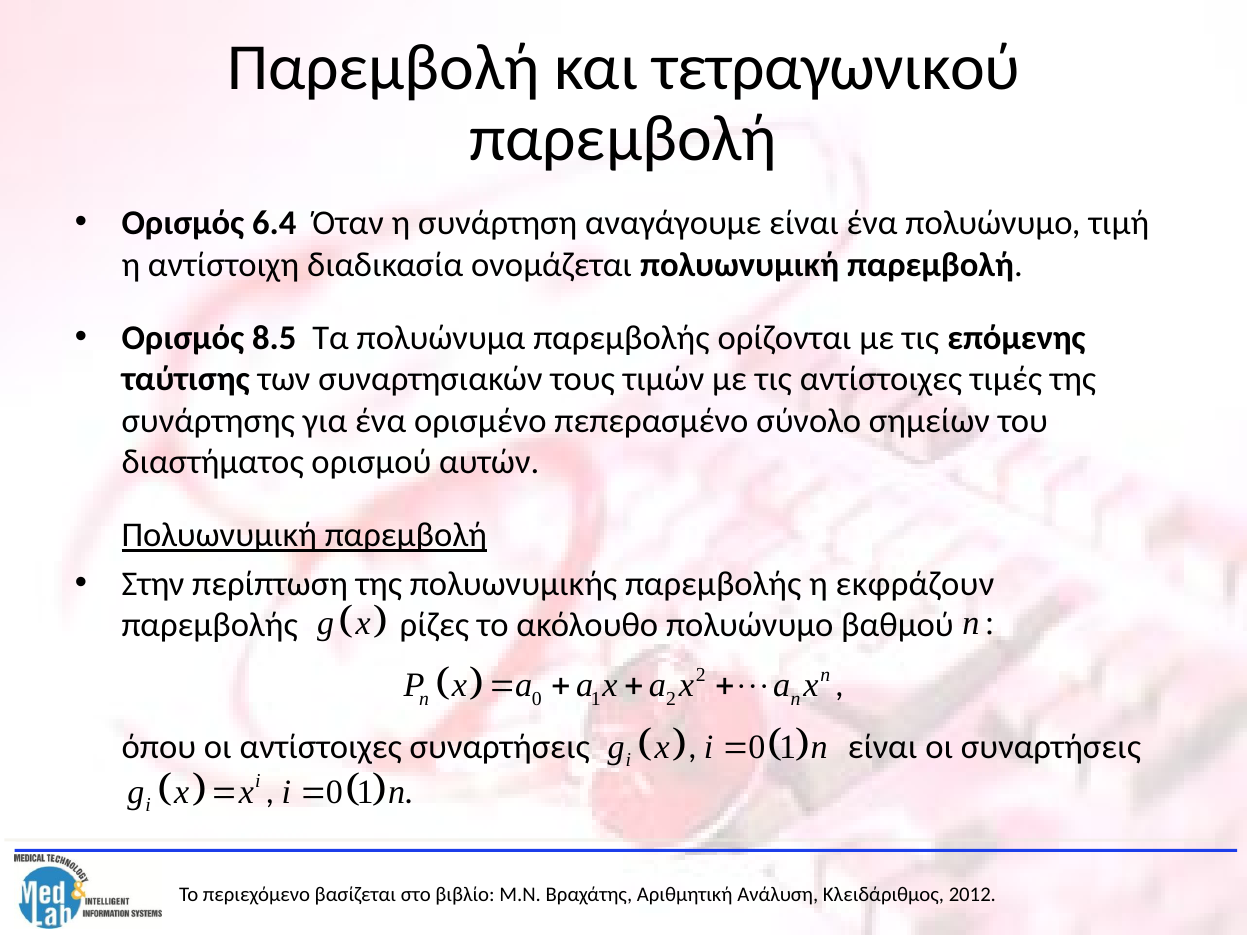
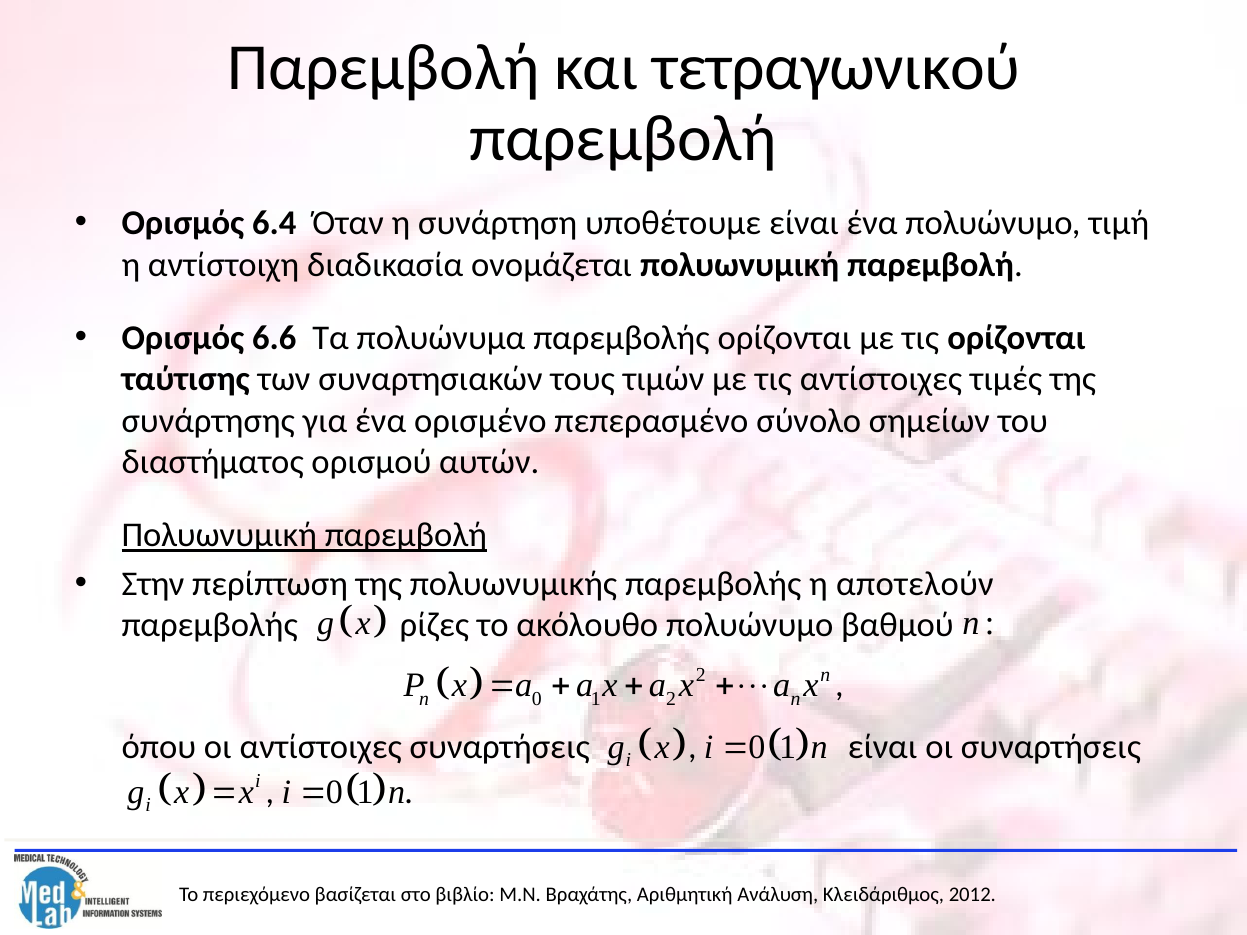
αναγάγουμε: αναγάγουμε -> υποθέτουμε (673, 223)
8.5: 8.5 -> 6.6 (274, 338)
τις επόμενης: επόμενης -> ορίζονται (1016, 338)
εκφράζουν: εκφράζουν -> αποτελούν (915, 584)
